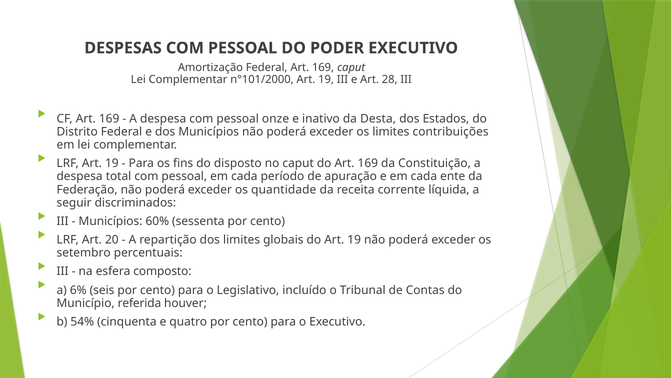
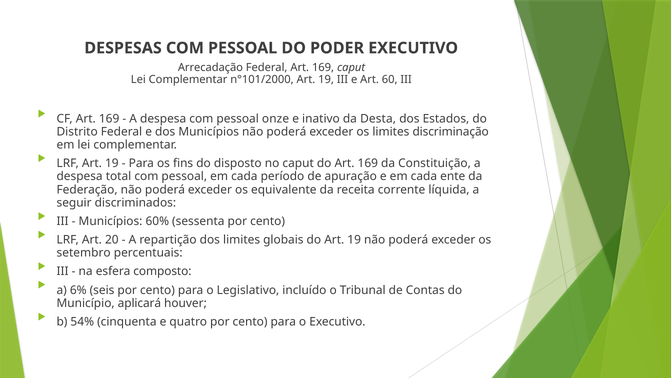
Amortização: Amortização -> Arrecadação (210, 67)
28: 28 -> 60 (390, 80)
contribuições: contribuições -> discriminação (451, 132)
quantidade: quantidade -> equivalente (284, 189)
referida: referida -> aplicará (139, 303)
